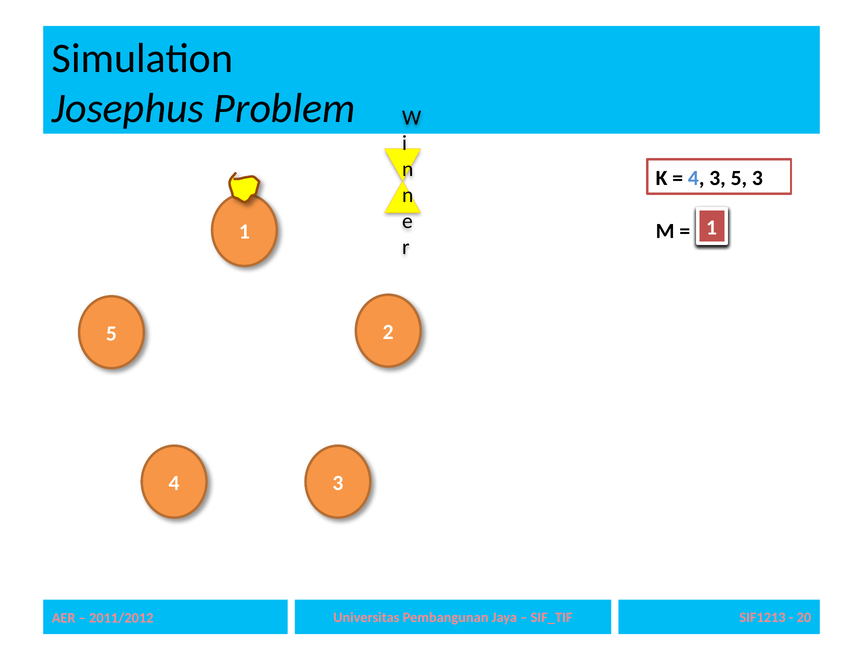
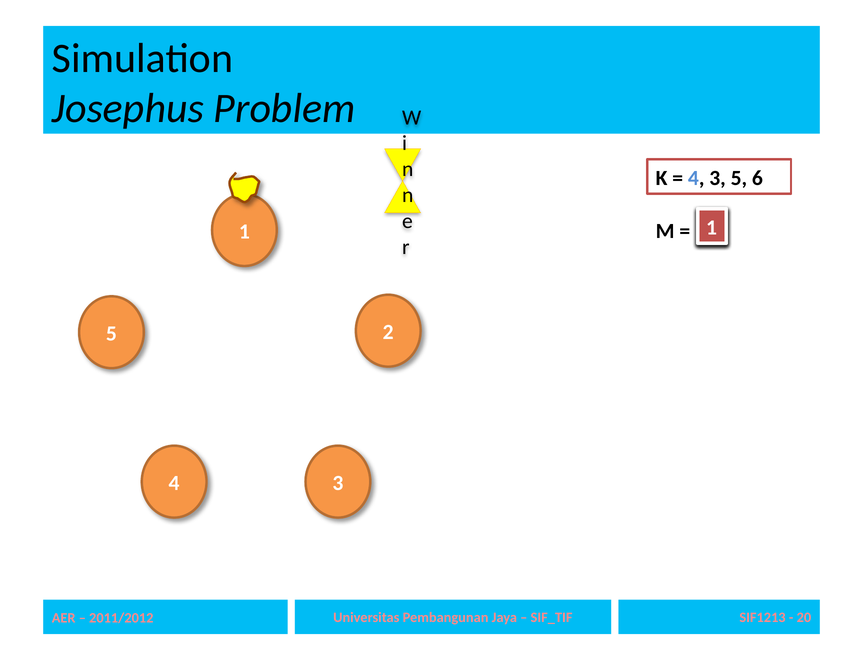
3 5 3: 3 -> 6 (757, 178)
